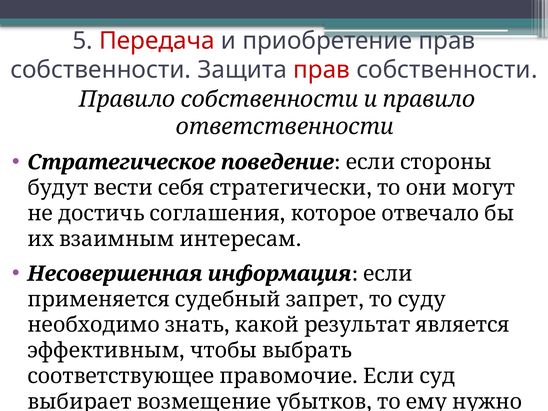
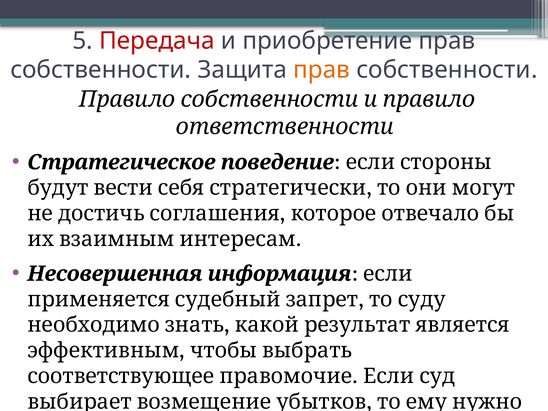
прав colour: red -> orange (322, 70)
